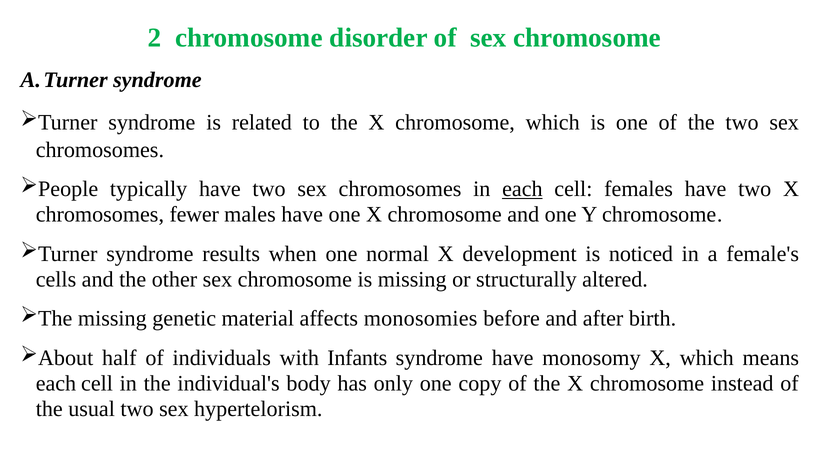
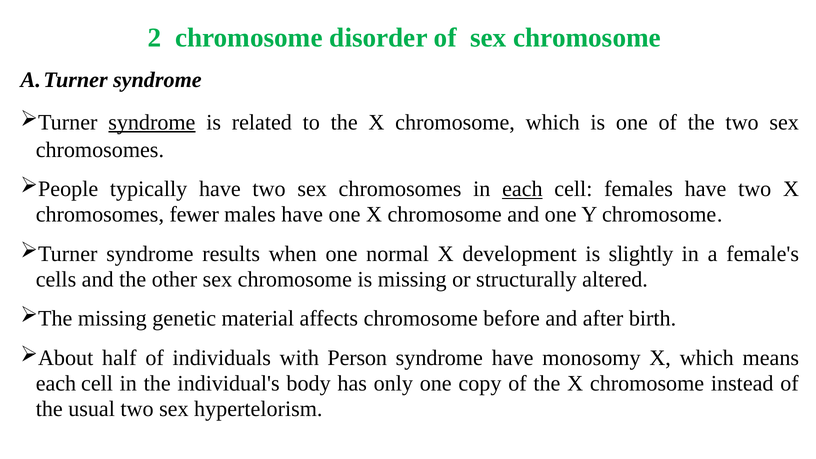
syndrome underline: none -> present (152, 122)
noticed: noticed -> slightly (641, 254)
affects monosomies: monosomies -> chromosome (421, 319)
Infants: Infants -> Person (357, 358)
